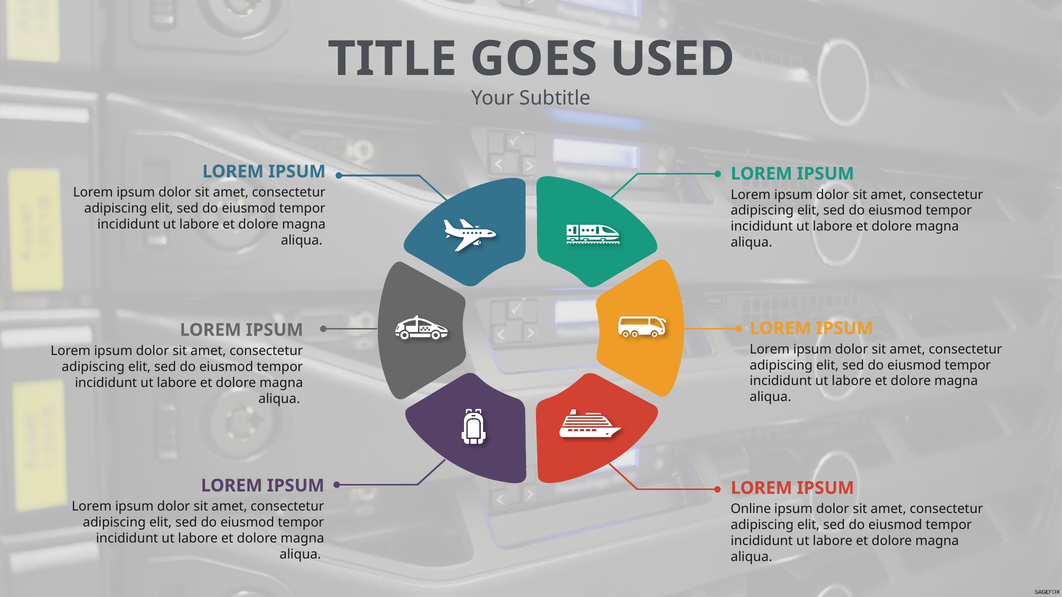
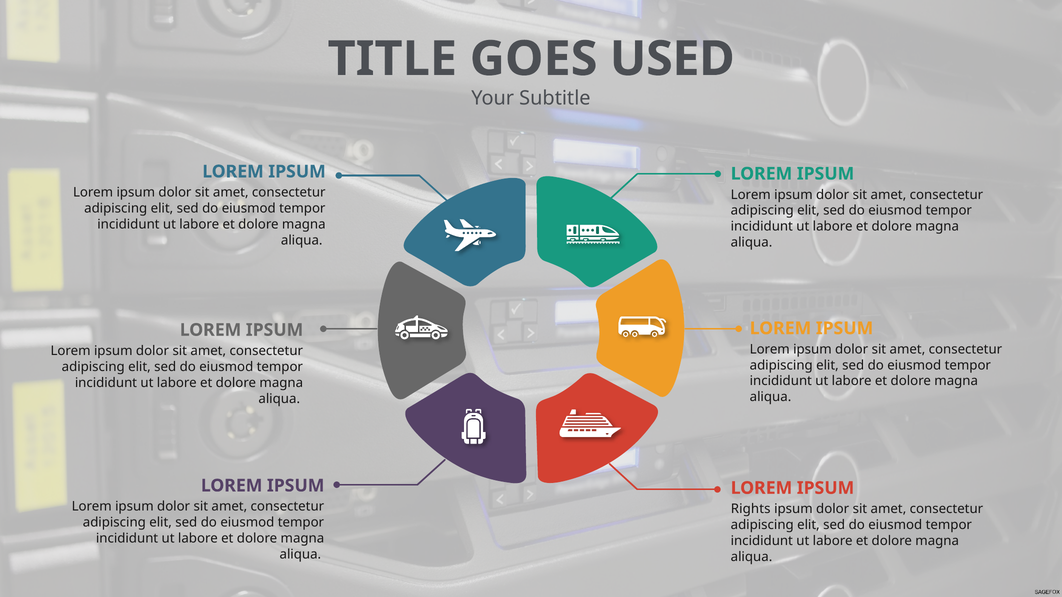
Online: Online -> Rights (751, 509)
